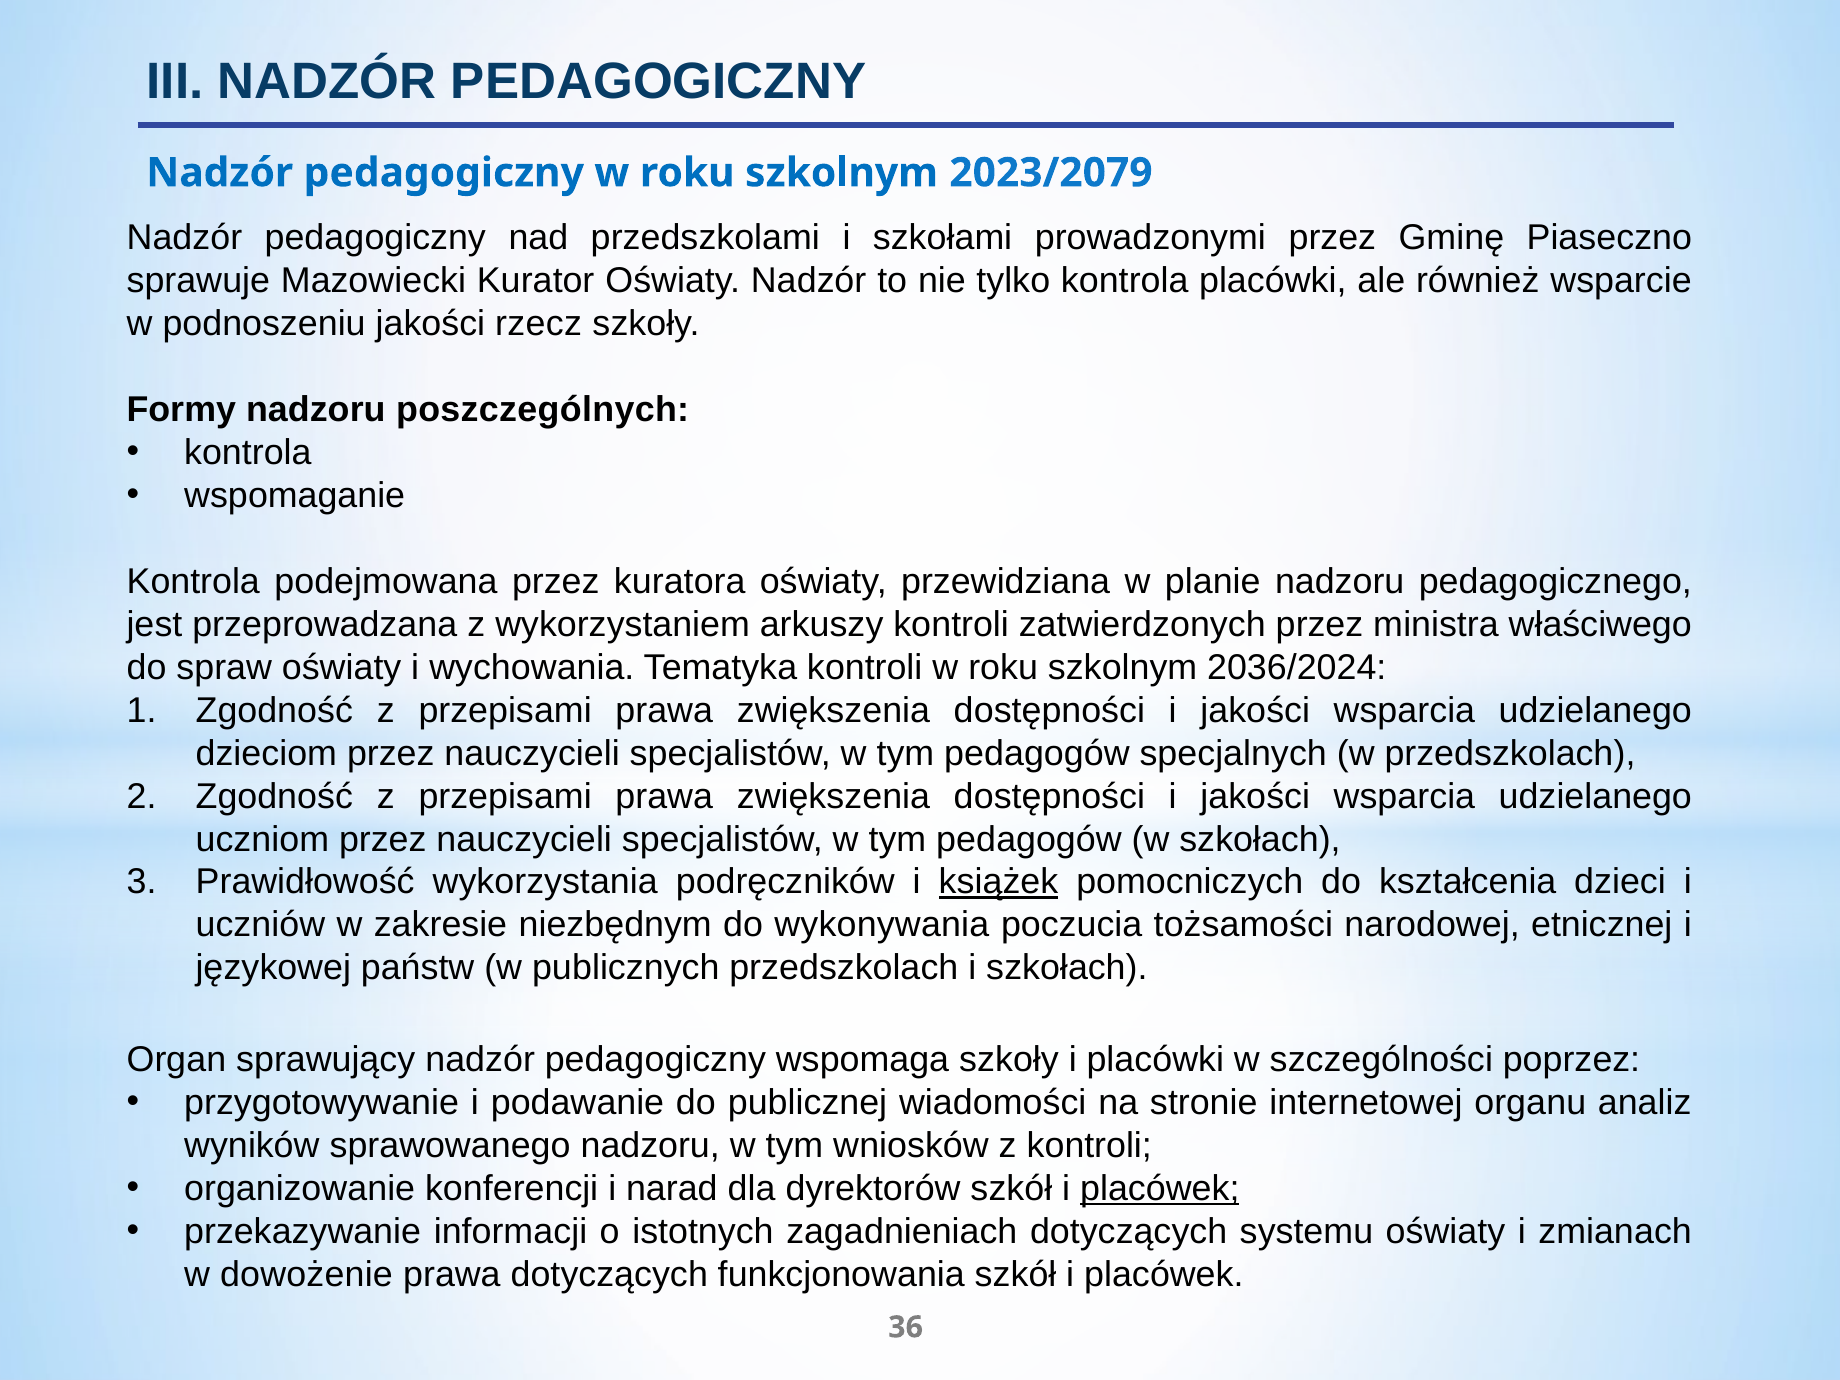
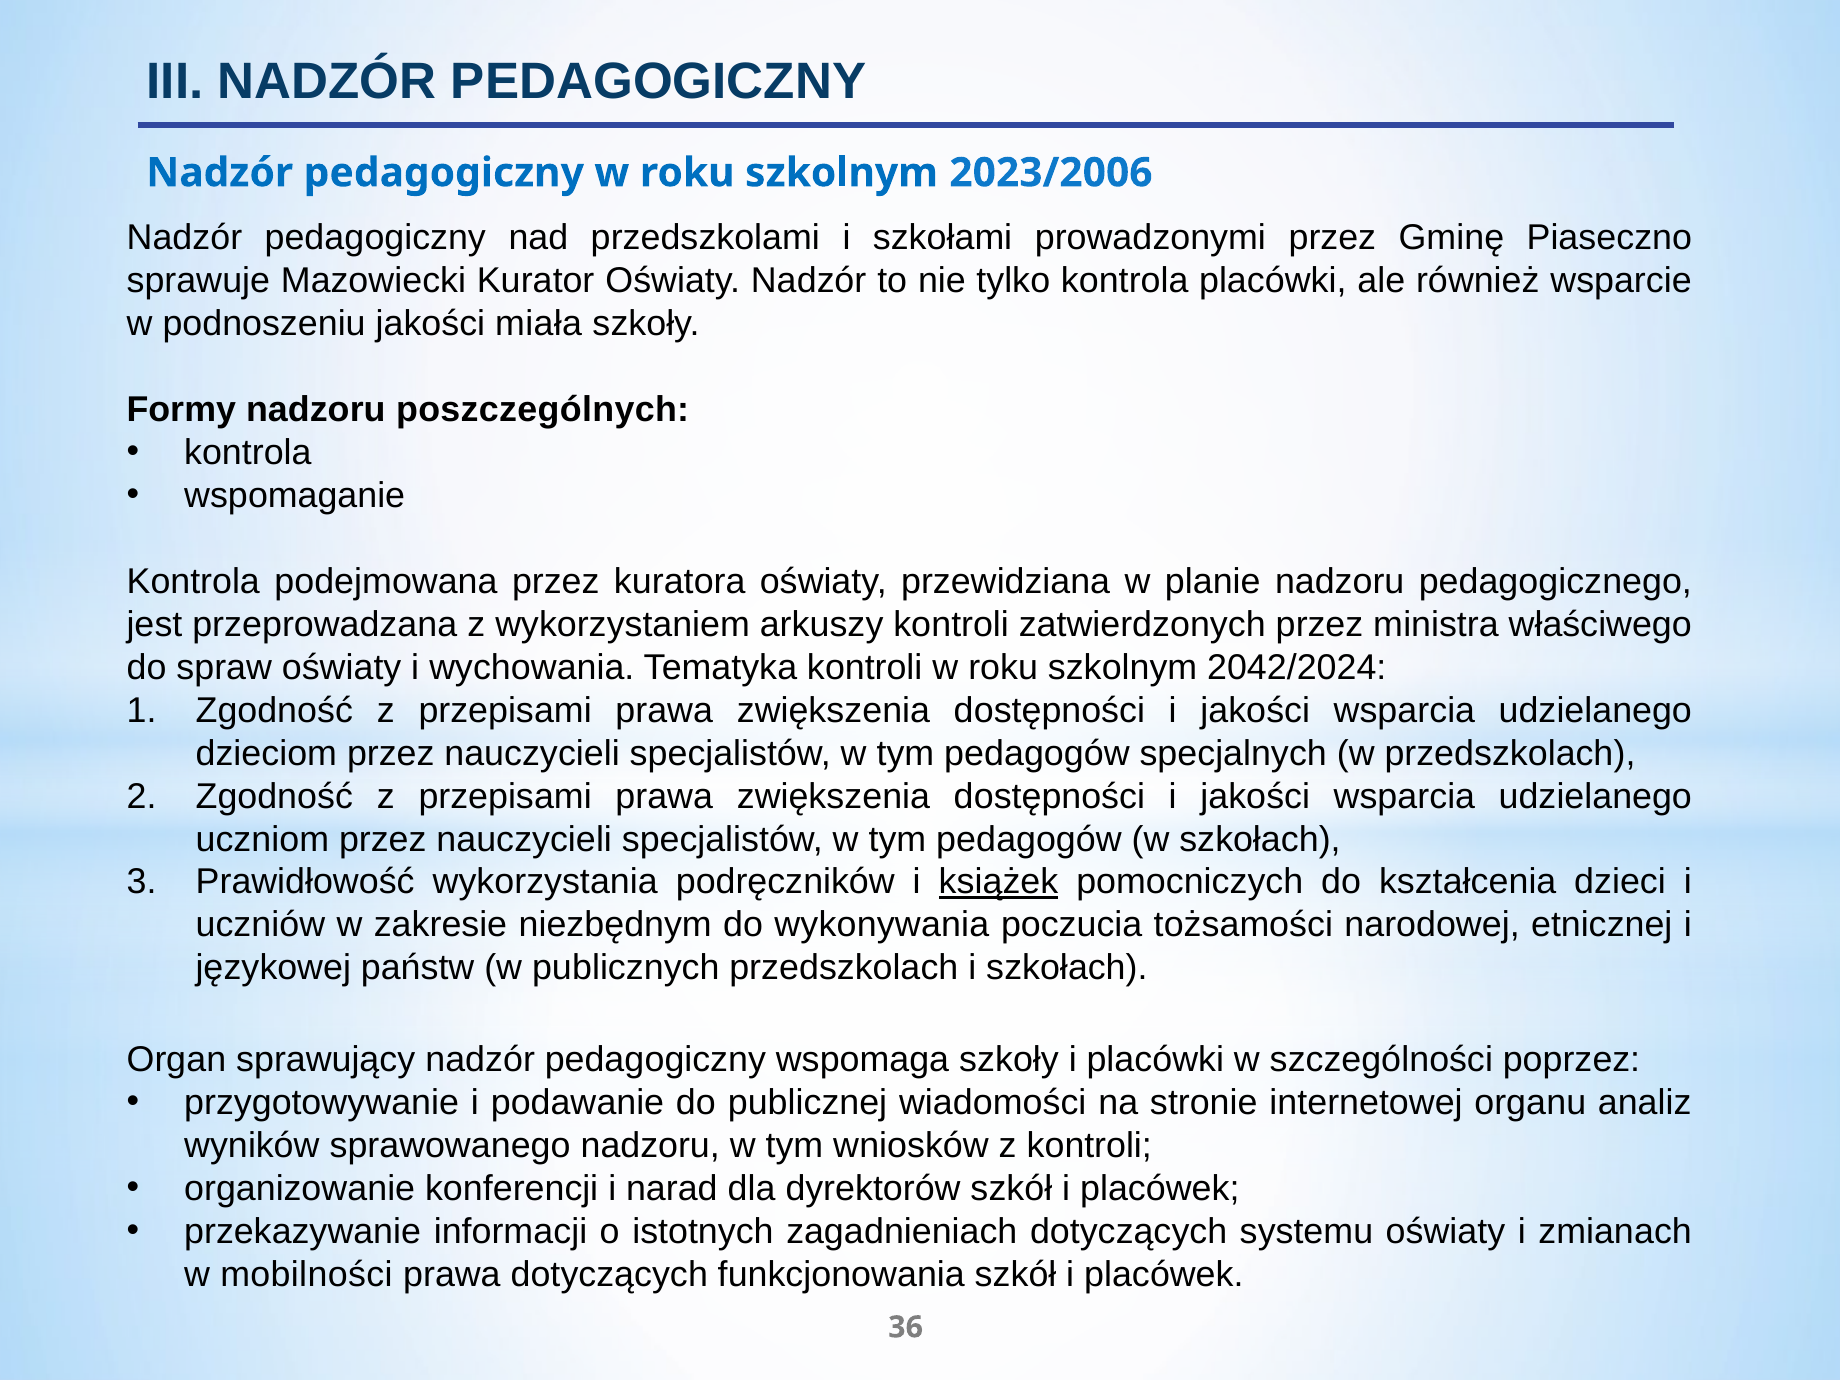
2023/2079: 2023/2079 -> 2023/2006 (1051, 173)
rzecz: rzecz -> miała (539, 324)
2036/2024: 2036/2024 -> 2042/2024 (1297, 667)
placówek underline: present -> none (1160, 1189)
dowożenie: dowożenie -> mobilności (306, 1275)
